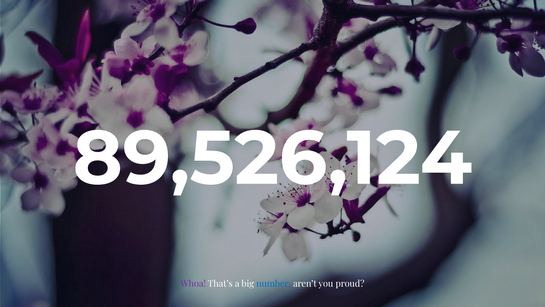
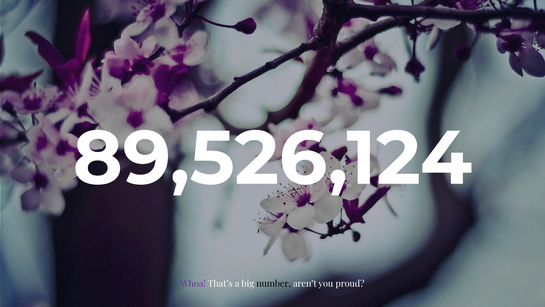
number colour: blue -> black (274, 283)
